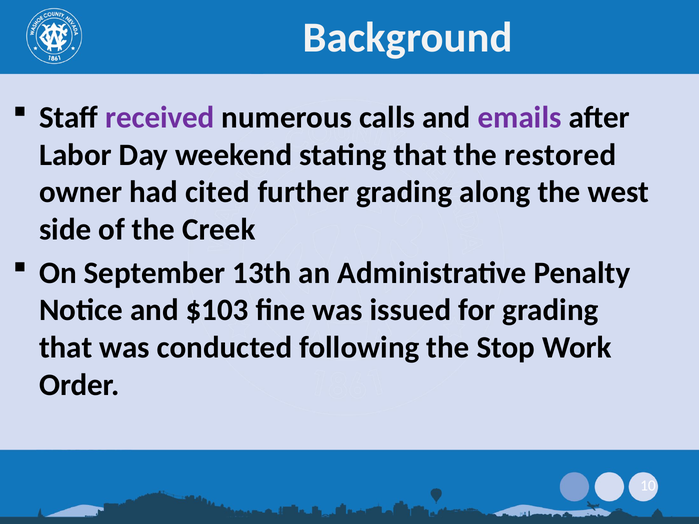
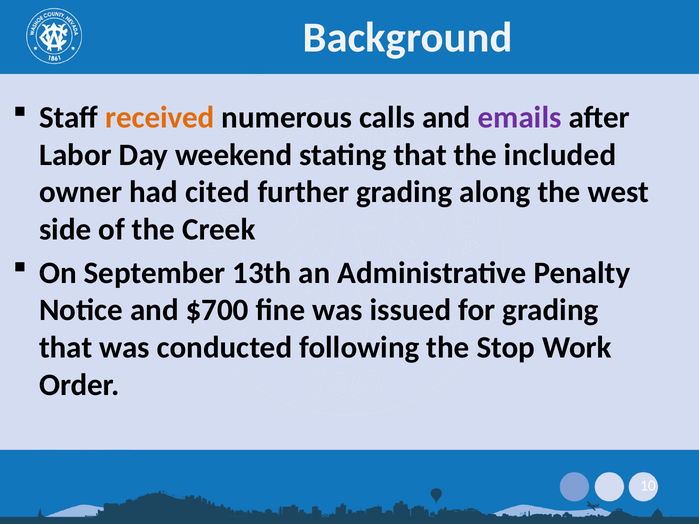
received colour: purple -> orange (160, 118)
restored: restored -> included (560, 155)
$103: $103 -> $700 (217, 310)
